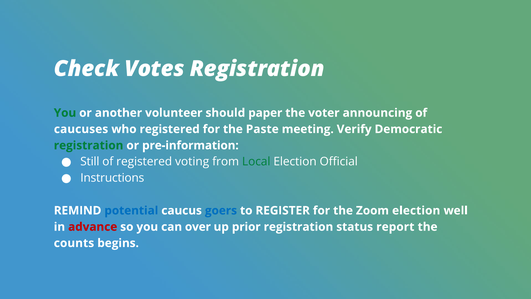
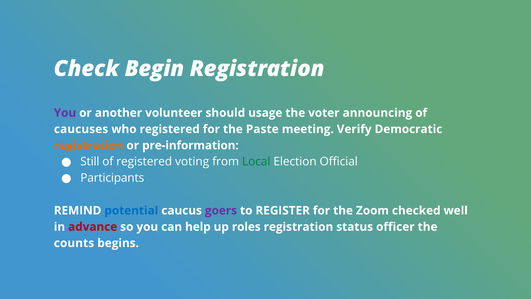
Votes: Votes -> Begin (154, 69)
You colour: green -> purple (65, 113)
paper: paper -> usage (265, 113)
registration colour: green -> orange (89, 145)
Instructions: Instructions -> Participants (112, 178)
goers colour: blue -> purple (221, 210)
Zoom election: election -> checked (416, 210)
over: over -> help (198, 227)
prior: prior -> roles (246, 227)
report: report -> officer (395, 227)
